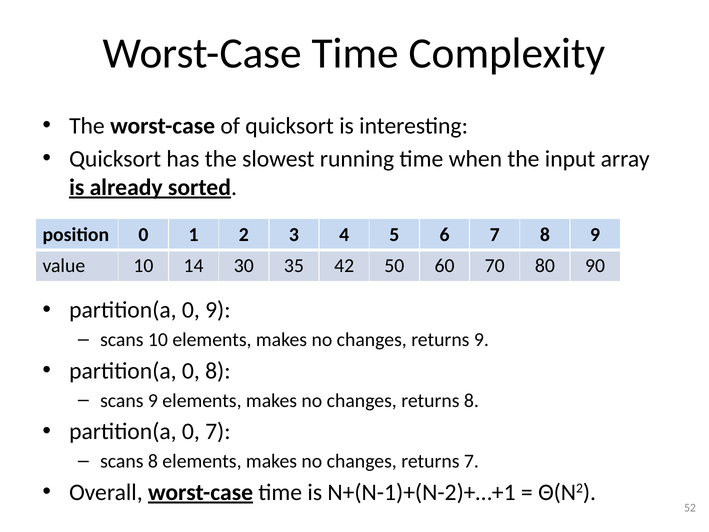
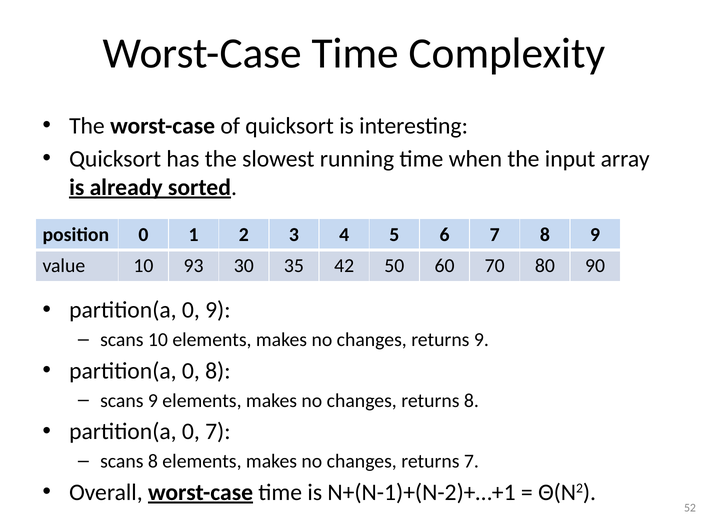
14: 14 -> 93 (194, 266)
